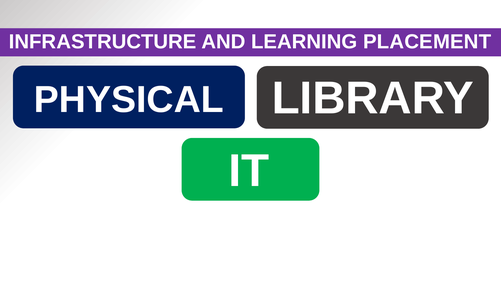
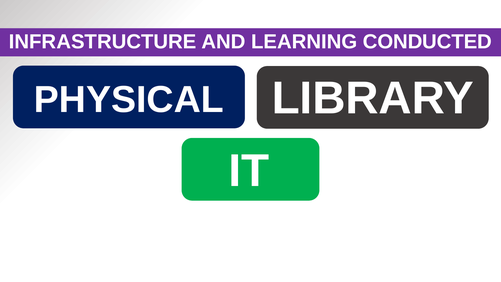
PLACEMENT: PLACEMENT -> CONDUCTED (427, 42)
